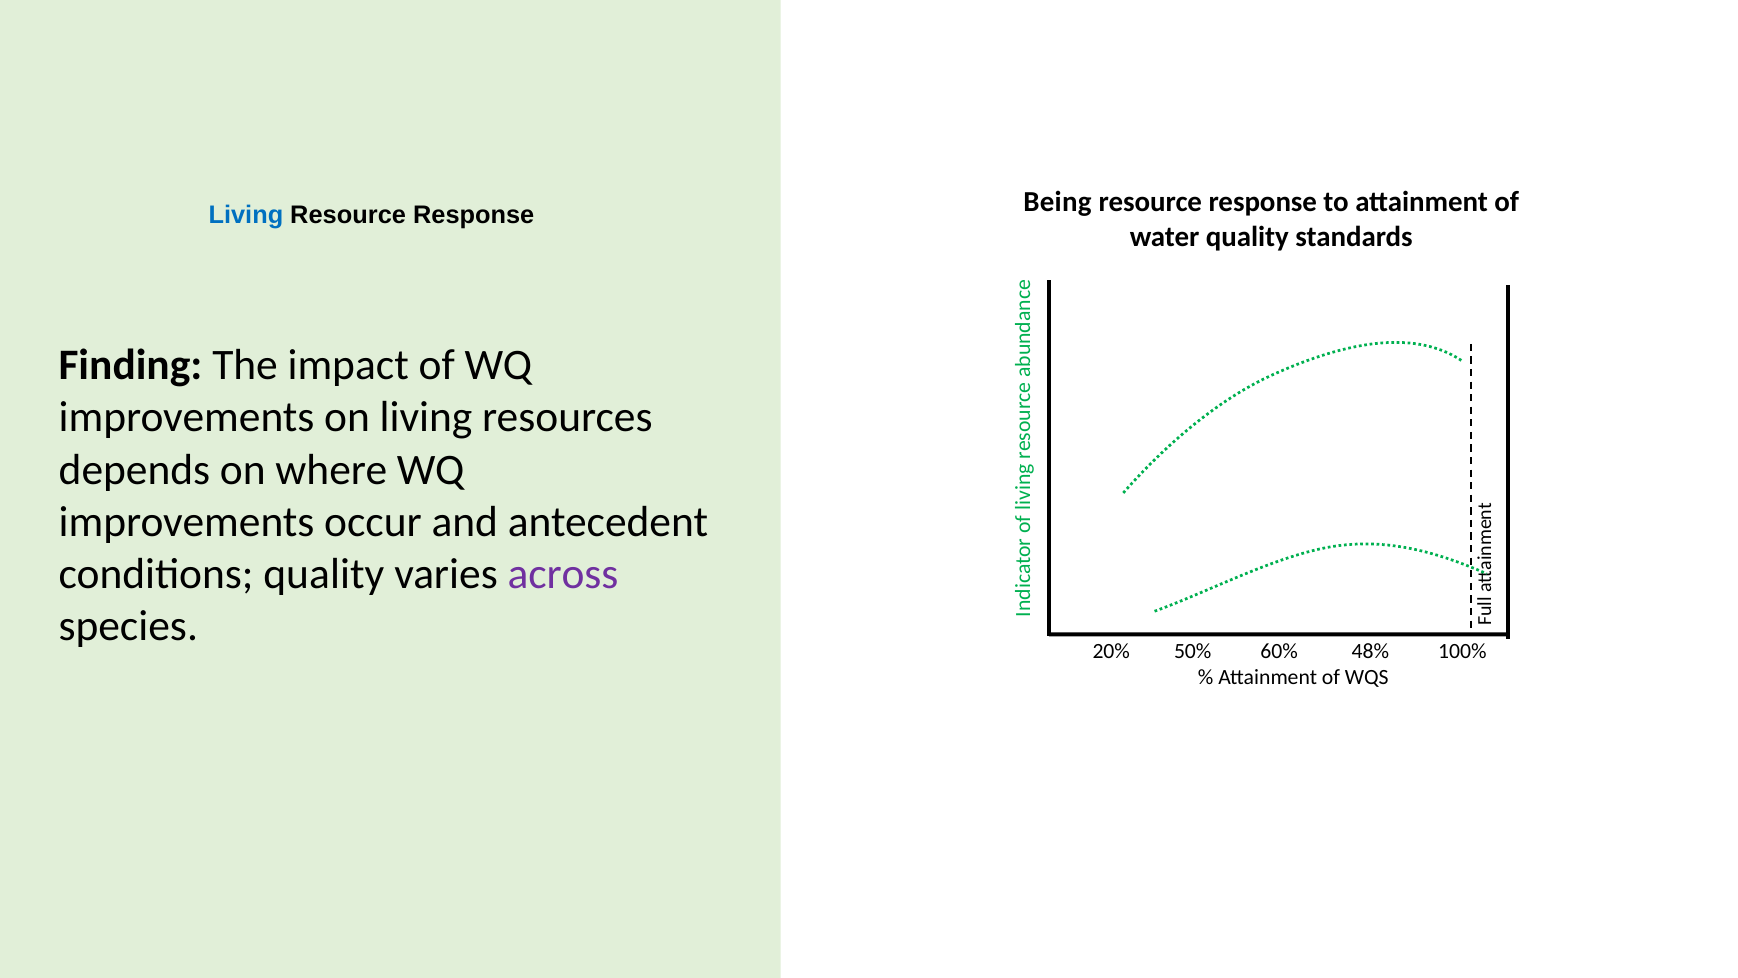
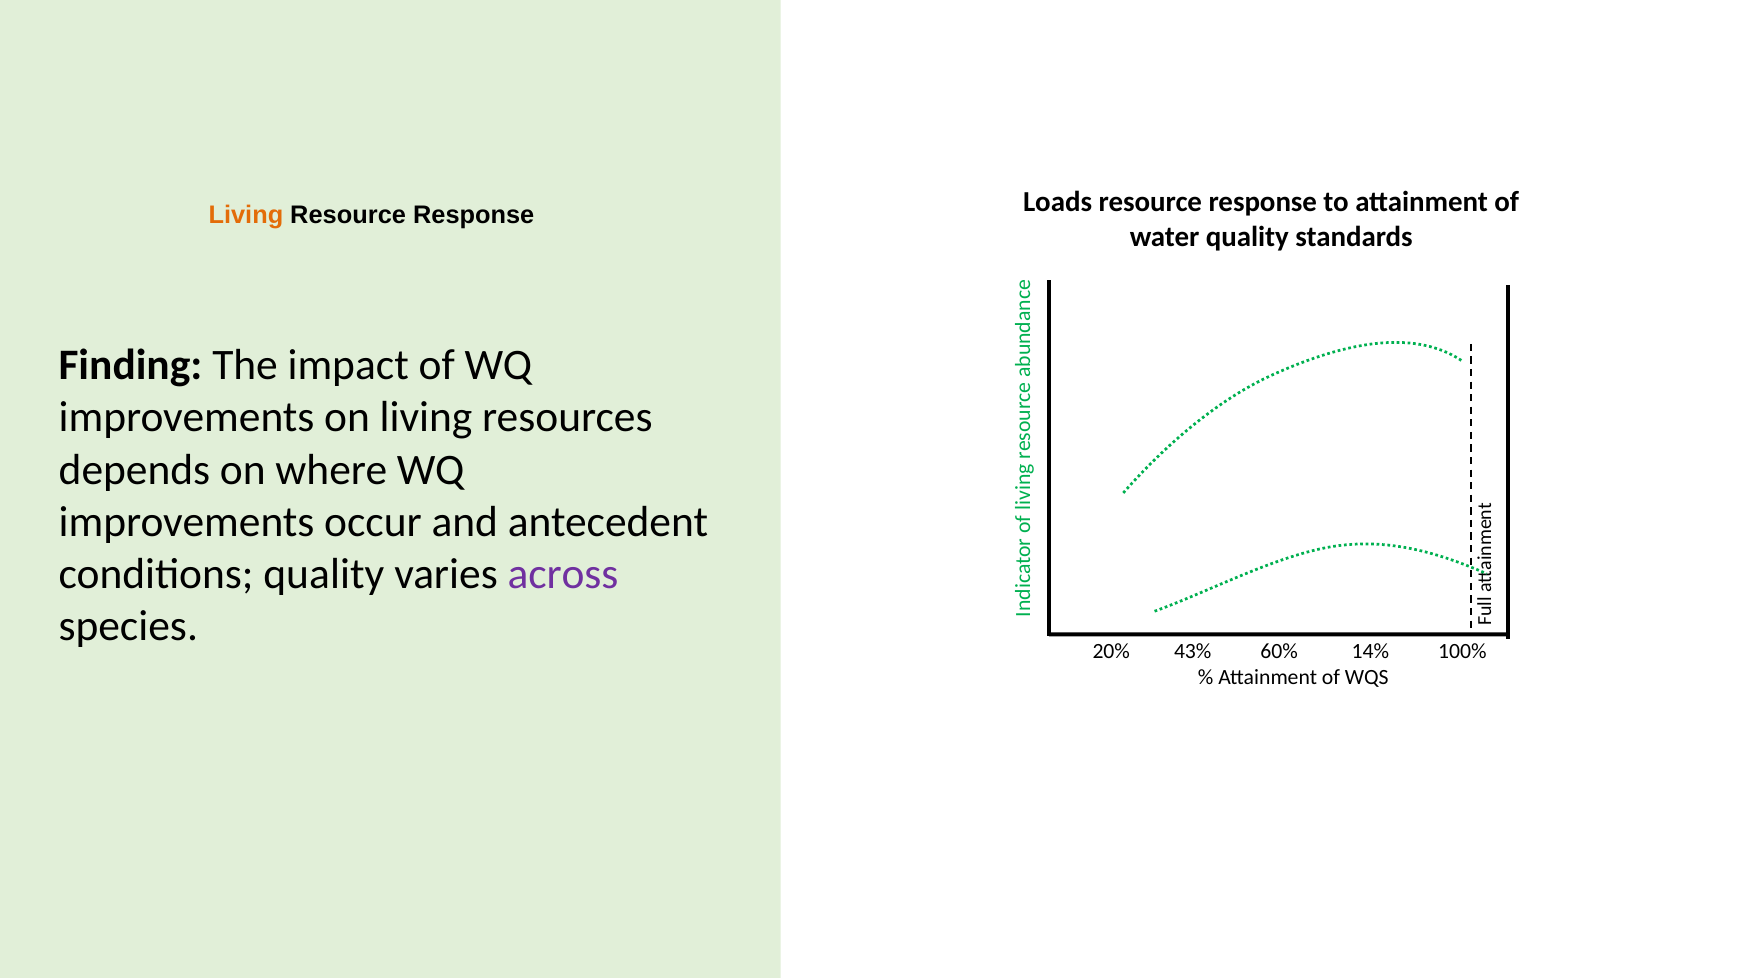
Being: Being -> Loads (1058, 202)
Living colour: blue -> orange (246, 215)
50%: 50% -> 43% (1193, 651)
48%: 48% -> 14% (1370, 651)
